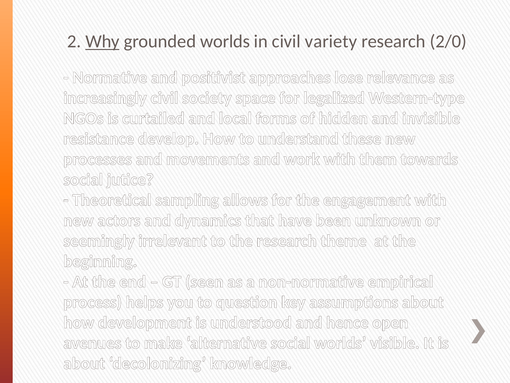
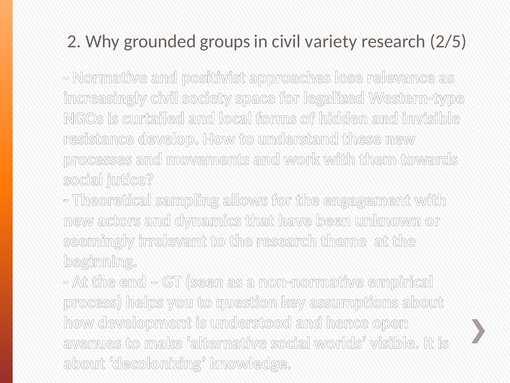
Why underline: present -> none (102, 41)
grounded worlds: worlds -> groups (225, 41)
2/0: 2/0 -> 2/5 (448, 41)
